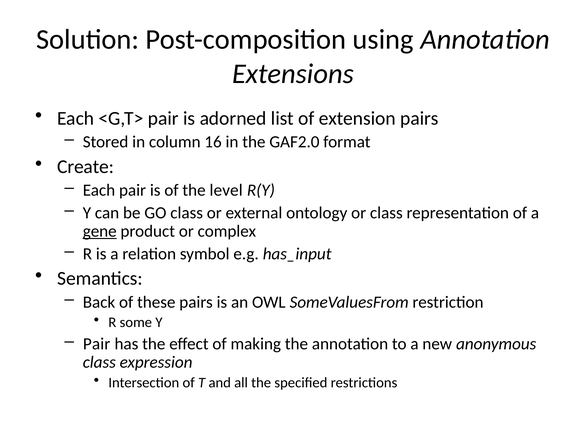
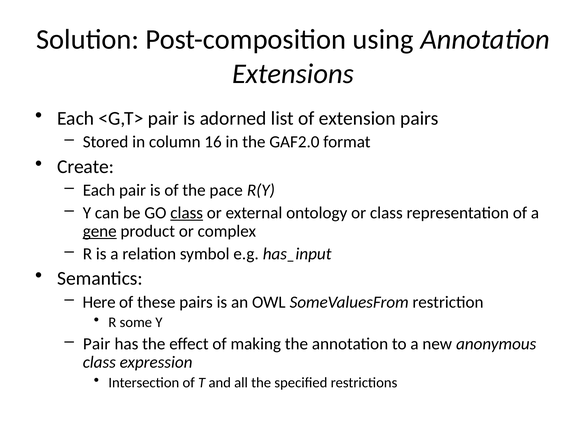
level: level -> pace (226, 190)
class underline: none -> present (187, 213)
Back: Back -> Here (99, 302)
